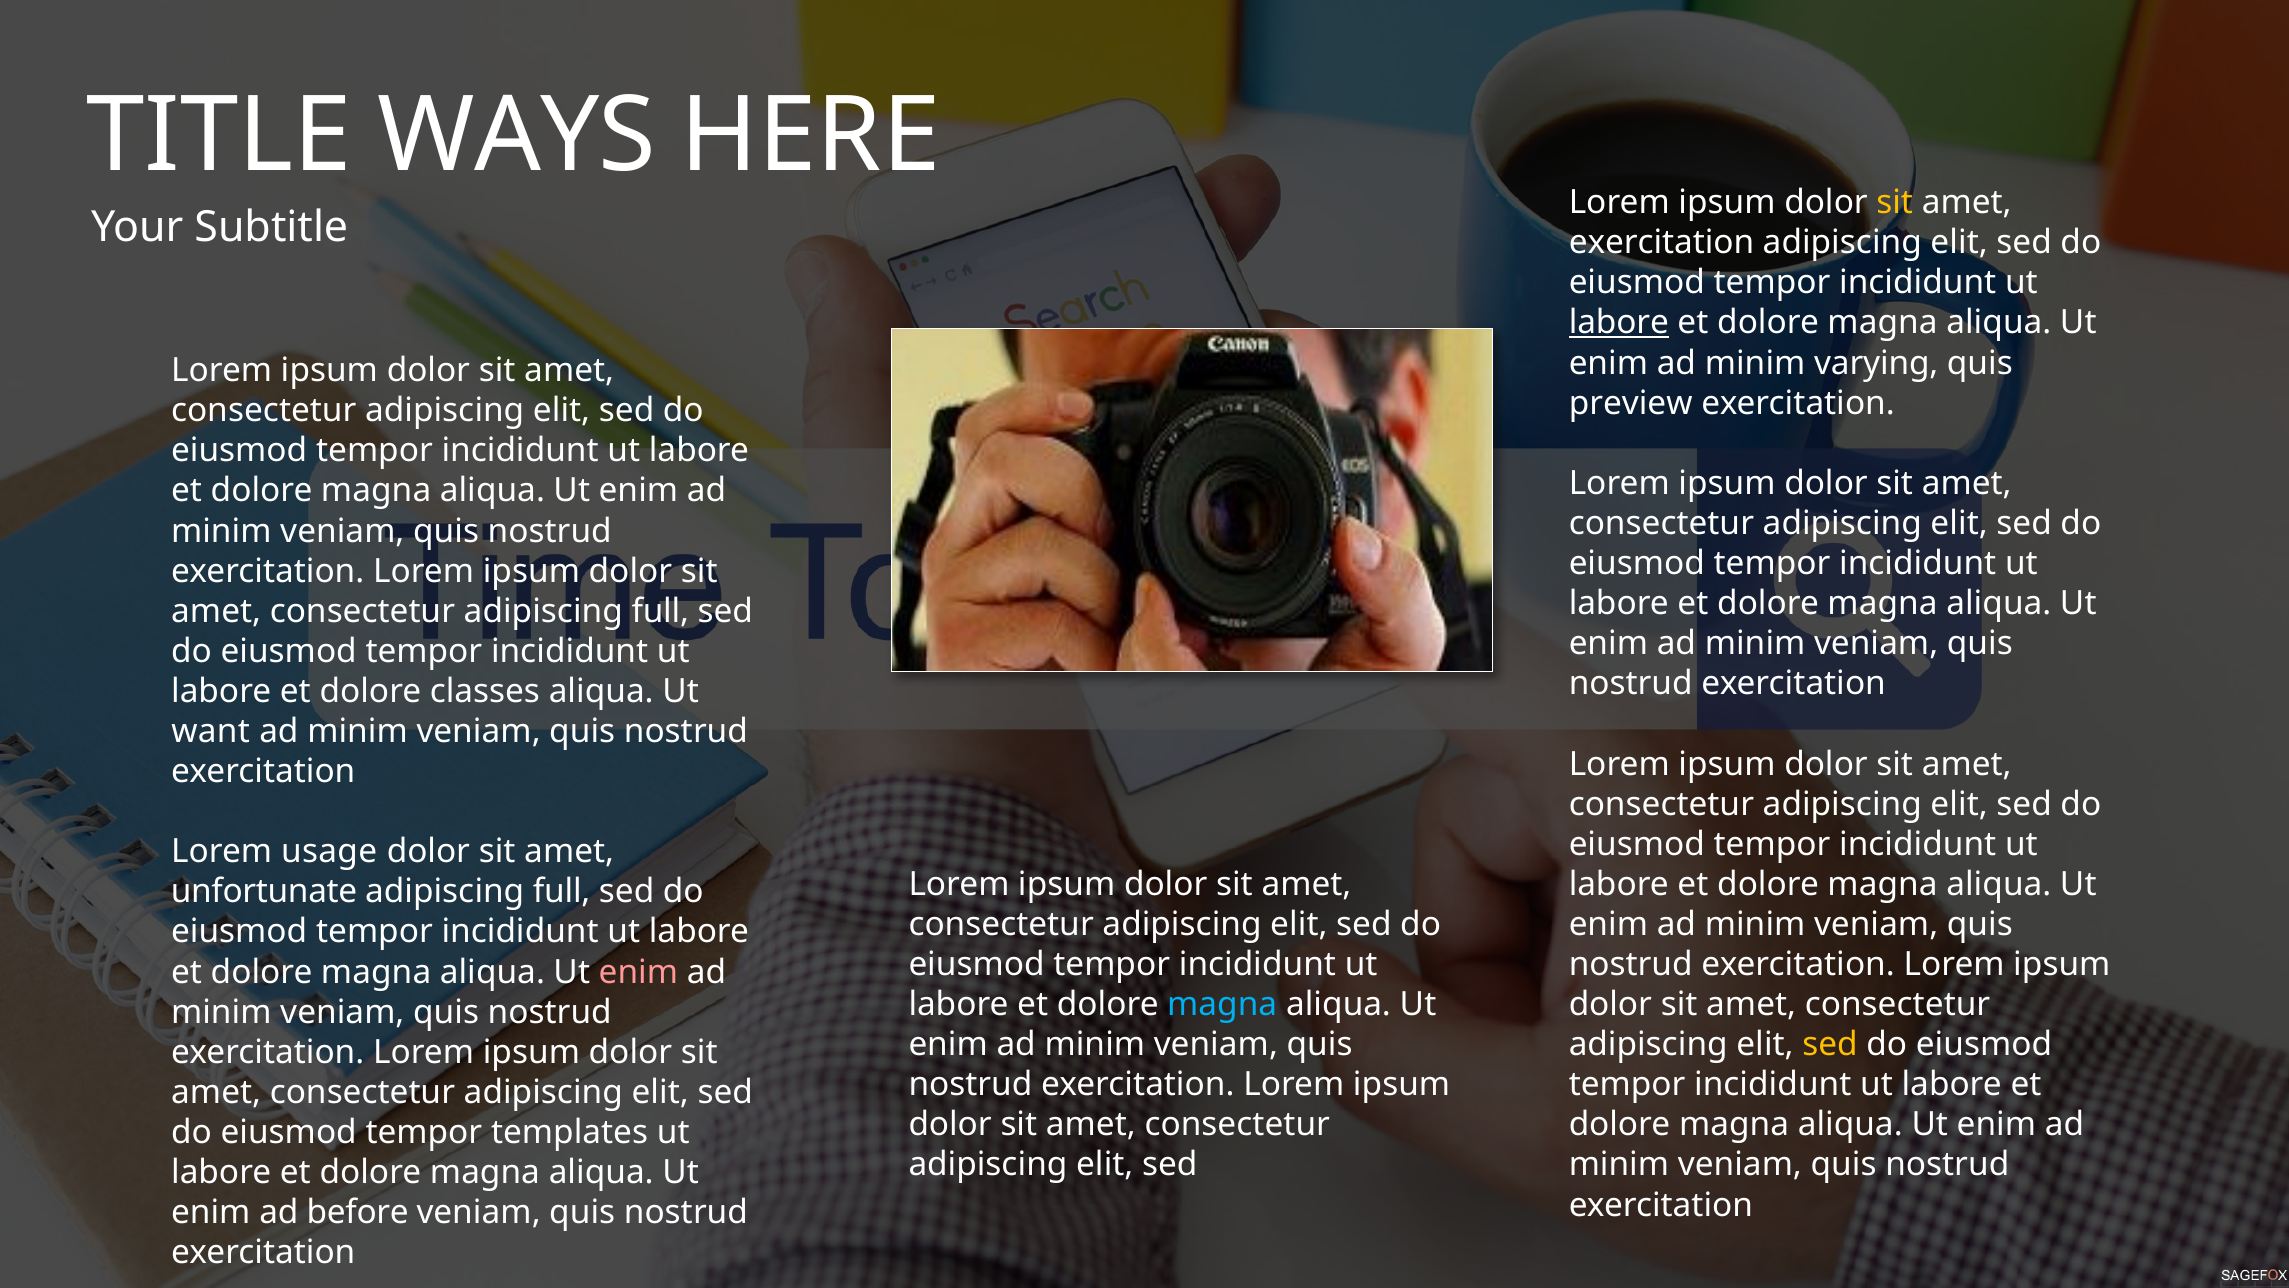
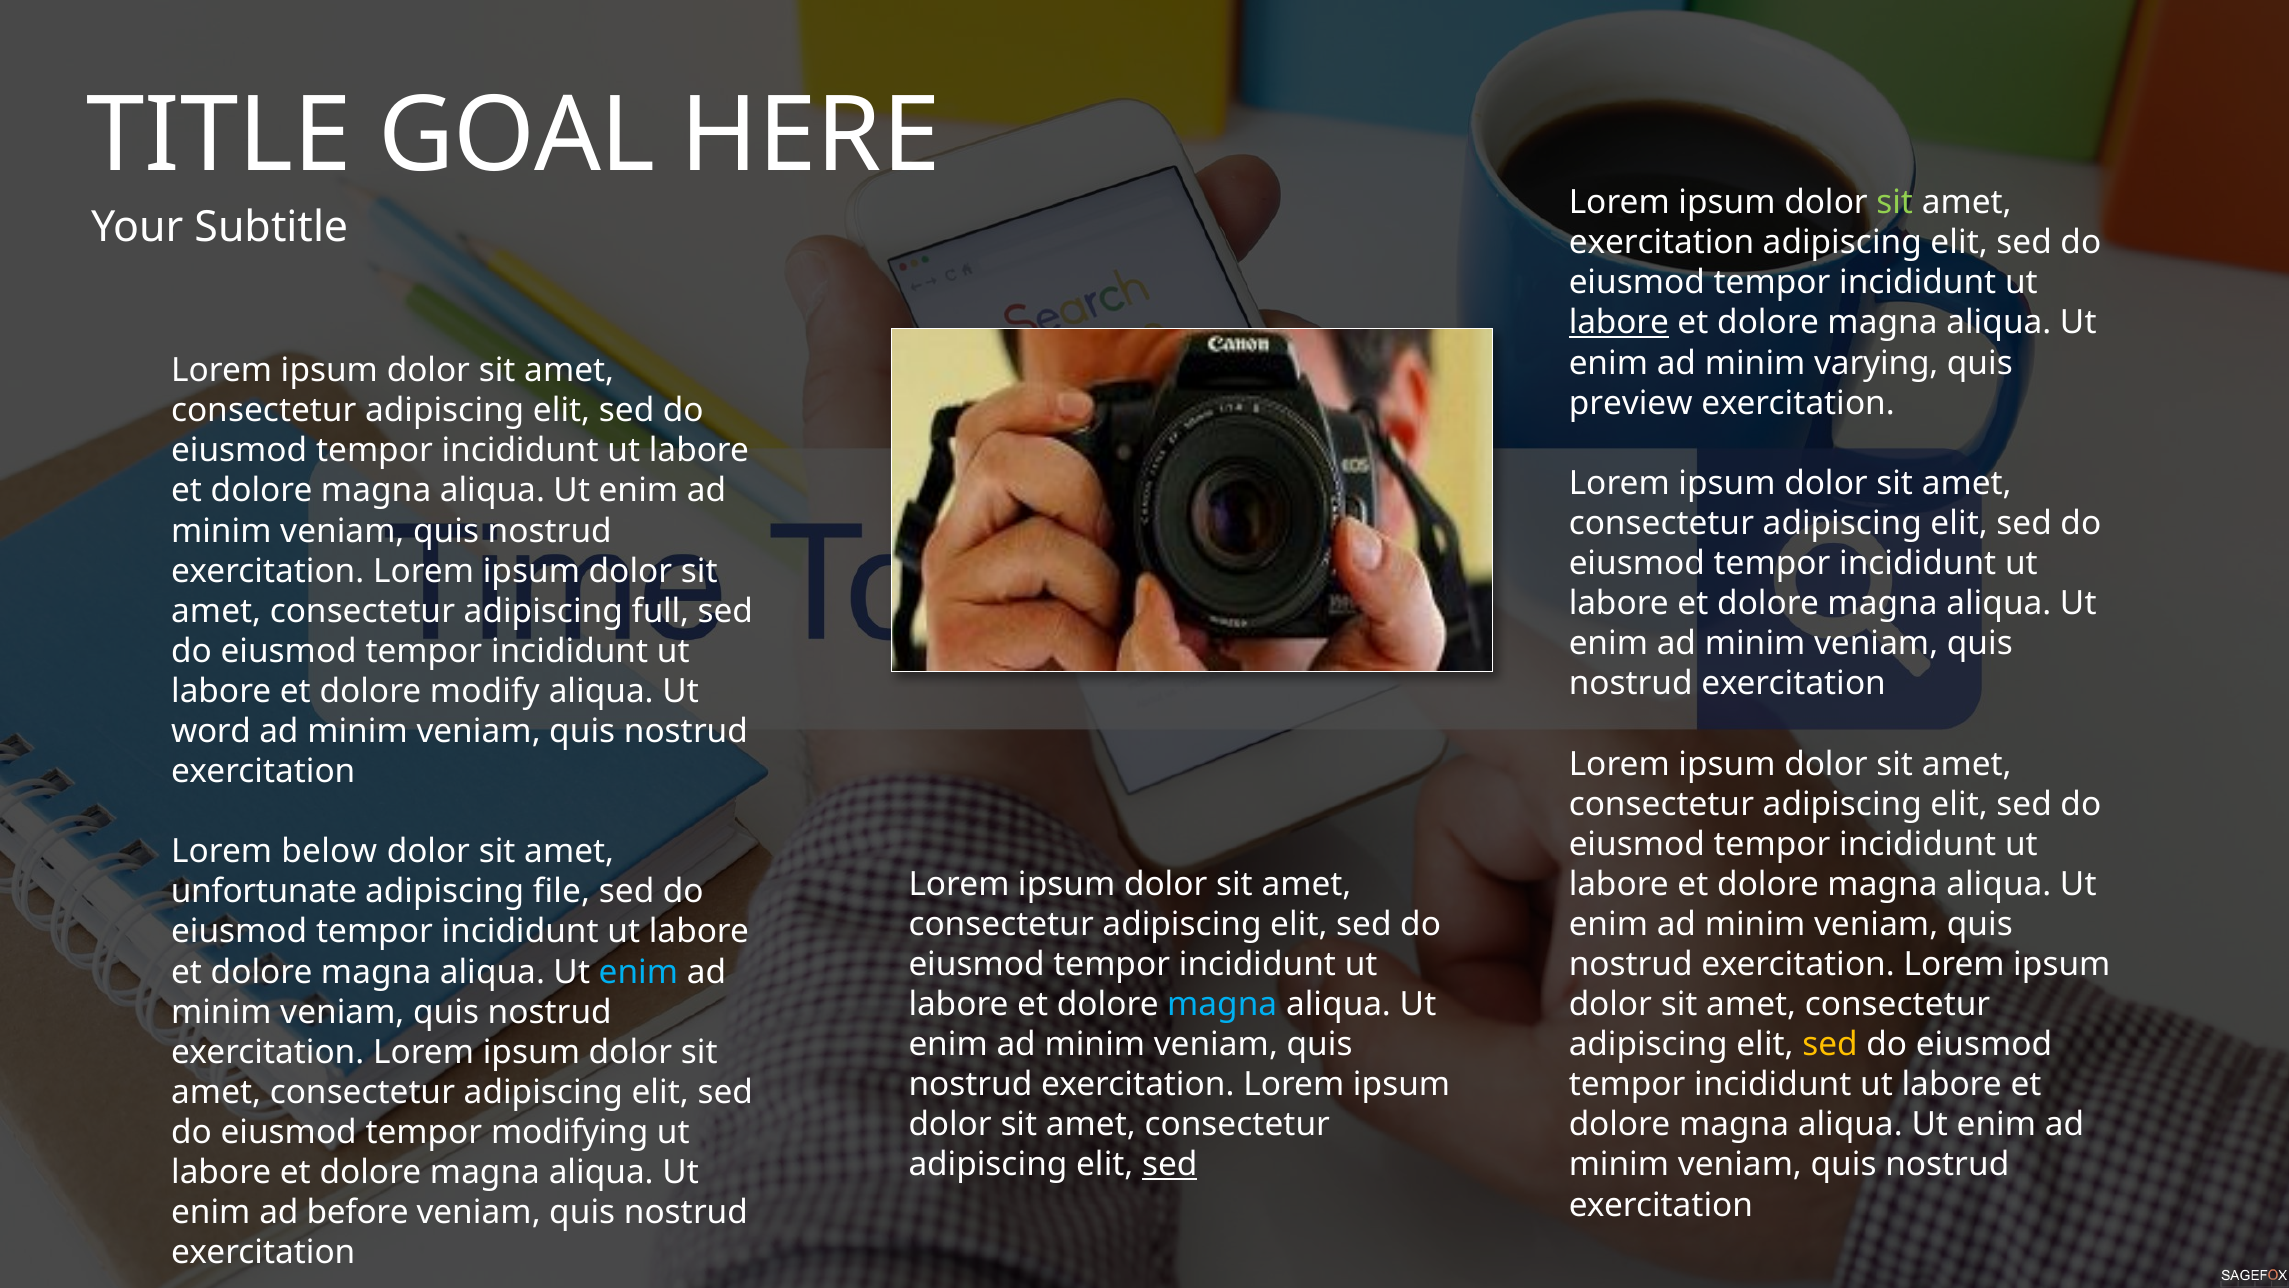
WAYS: WAYS -> GOAL (517, 136)
sit colour: yellow -> light green (1895, 203)
classes: classes -> modify (485, 691)
want: want -> word (211, 731)
usage: usage -> below (329, 851)
full: full -> file (561, 892)
enim colour: pink -> light blue (638, 972)
templates: templates -> modifying (570, 1132)
sed underline: none -> present (1170, 1164)
